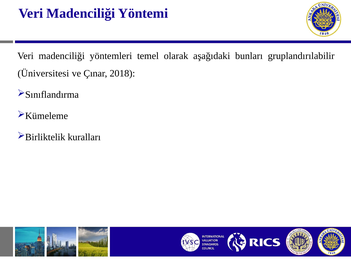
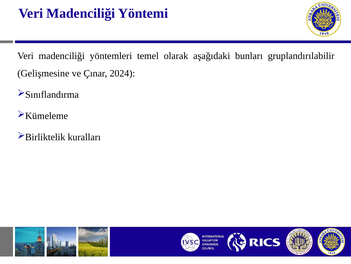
Üniversitesi: Üniversitesi -> Gelişmesine (43, 73)
2018: 2018 -> 2024 (122, 73)
